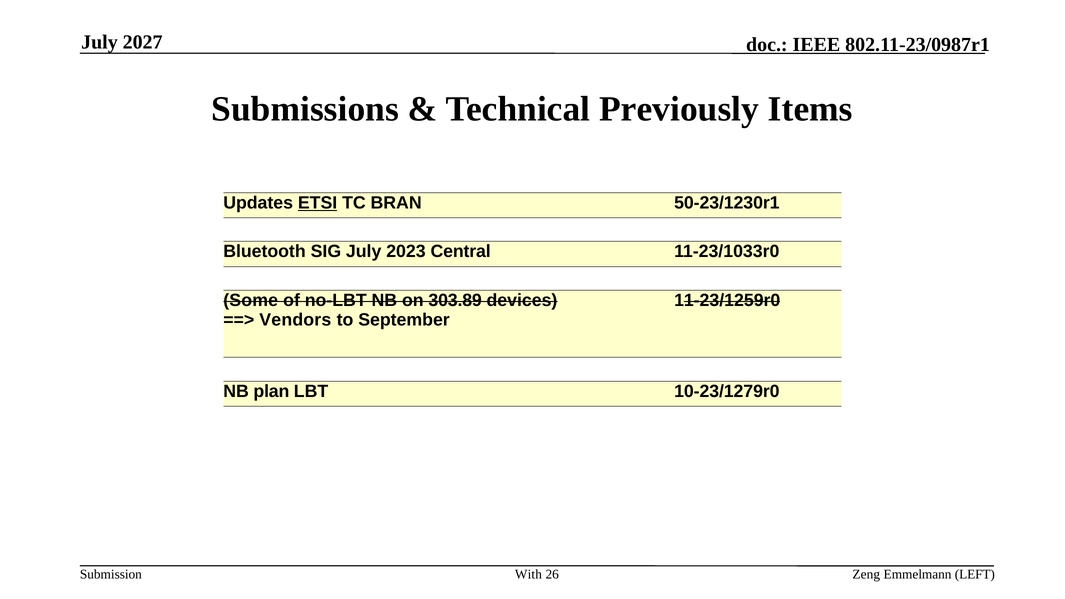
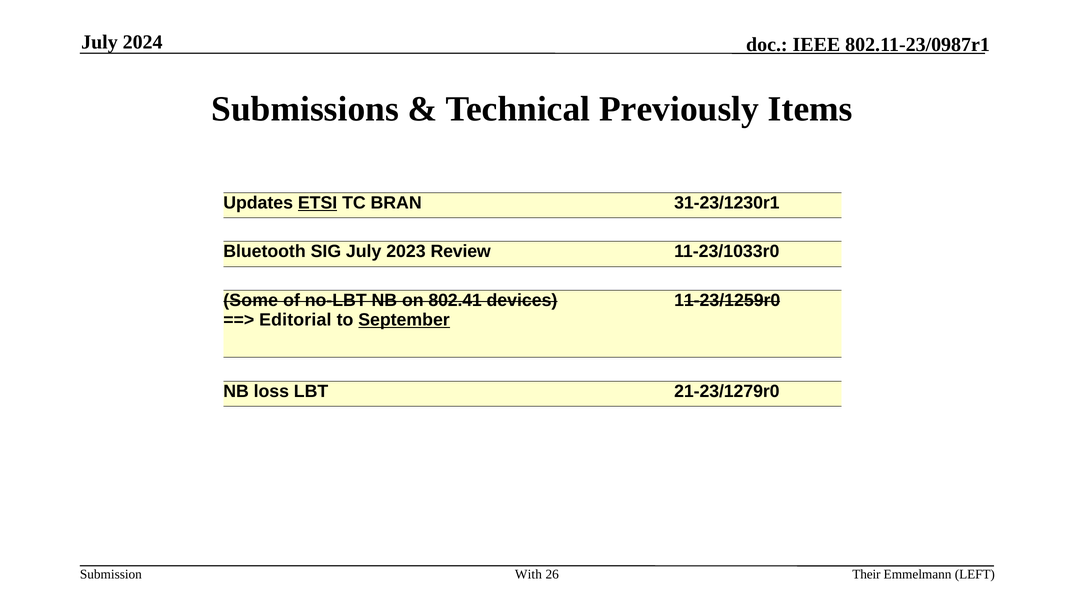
2027: 2027 -> 2024 (143, 42)
50-23/1230r1: 50-23/1230r1 -> 31-23/1230r1 (727, 203)
Central: Central -> Review (461, 252)
303.89: 303.89 -> 802.41 (455, 300)
Vendors: Vendors -> Editorial (295, 320)
September underline: none -> present (404, 320)
plan: plan -> loss (271, 391)
10-23/1279r0: 10-23/1279r0 -> 21-23/1279r0 (727, 391)
Zeng: Zeng -> Their (866, 575)
